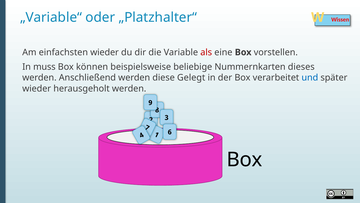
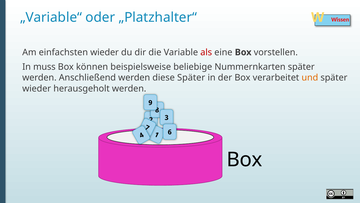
Nummernkarten dieses: dieses -> später (301, 67)
diese Gelegt: Gelegt -> Später (191, 78)
und colour: blue -> orange (310, 78)
